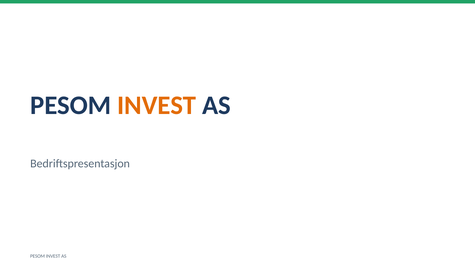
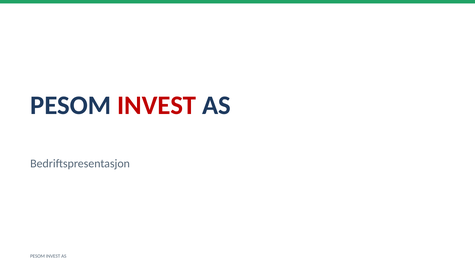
INVEST colour: orange -> red (157, 105)
